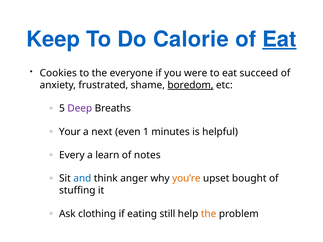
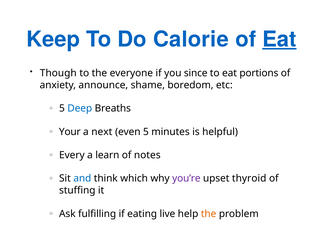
Cookies: Cookies -> Though (58, 73)
were: were -> since (196, 73)
succeed: succeed -> portions (259, 73)
frustrated: frustrated -> announce (103, 85)
boredom underline: present -> none (190, 85)
Deep colour: purple -> blue (80, 109)
even 1: 1 -> 5 (146, 132)
anger: anger -> which (134, 179)
you’re colour: orange -> purple (186, 179)
bought: bought -> thyroid (249, 179)
clothing: clothing -> fulfilling (97, 214)
still: still -> live (167, 214)
